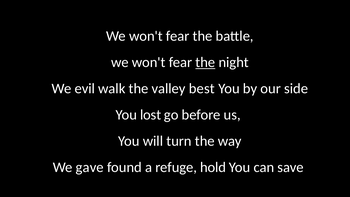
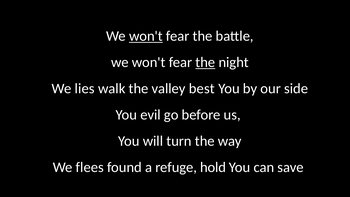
won't underline: none -> present (146, 36)
evil: evil -> lies (85, 89)
lost: lost -> evil (151, 115)
gave: gave -> flees (90, 167)
